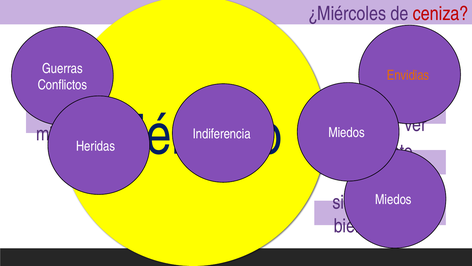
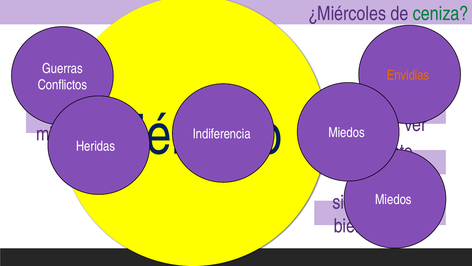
ceniza colour: red -> green (441, 14)
